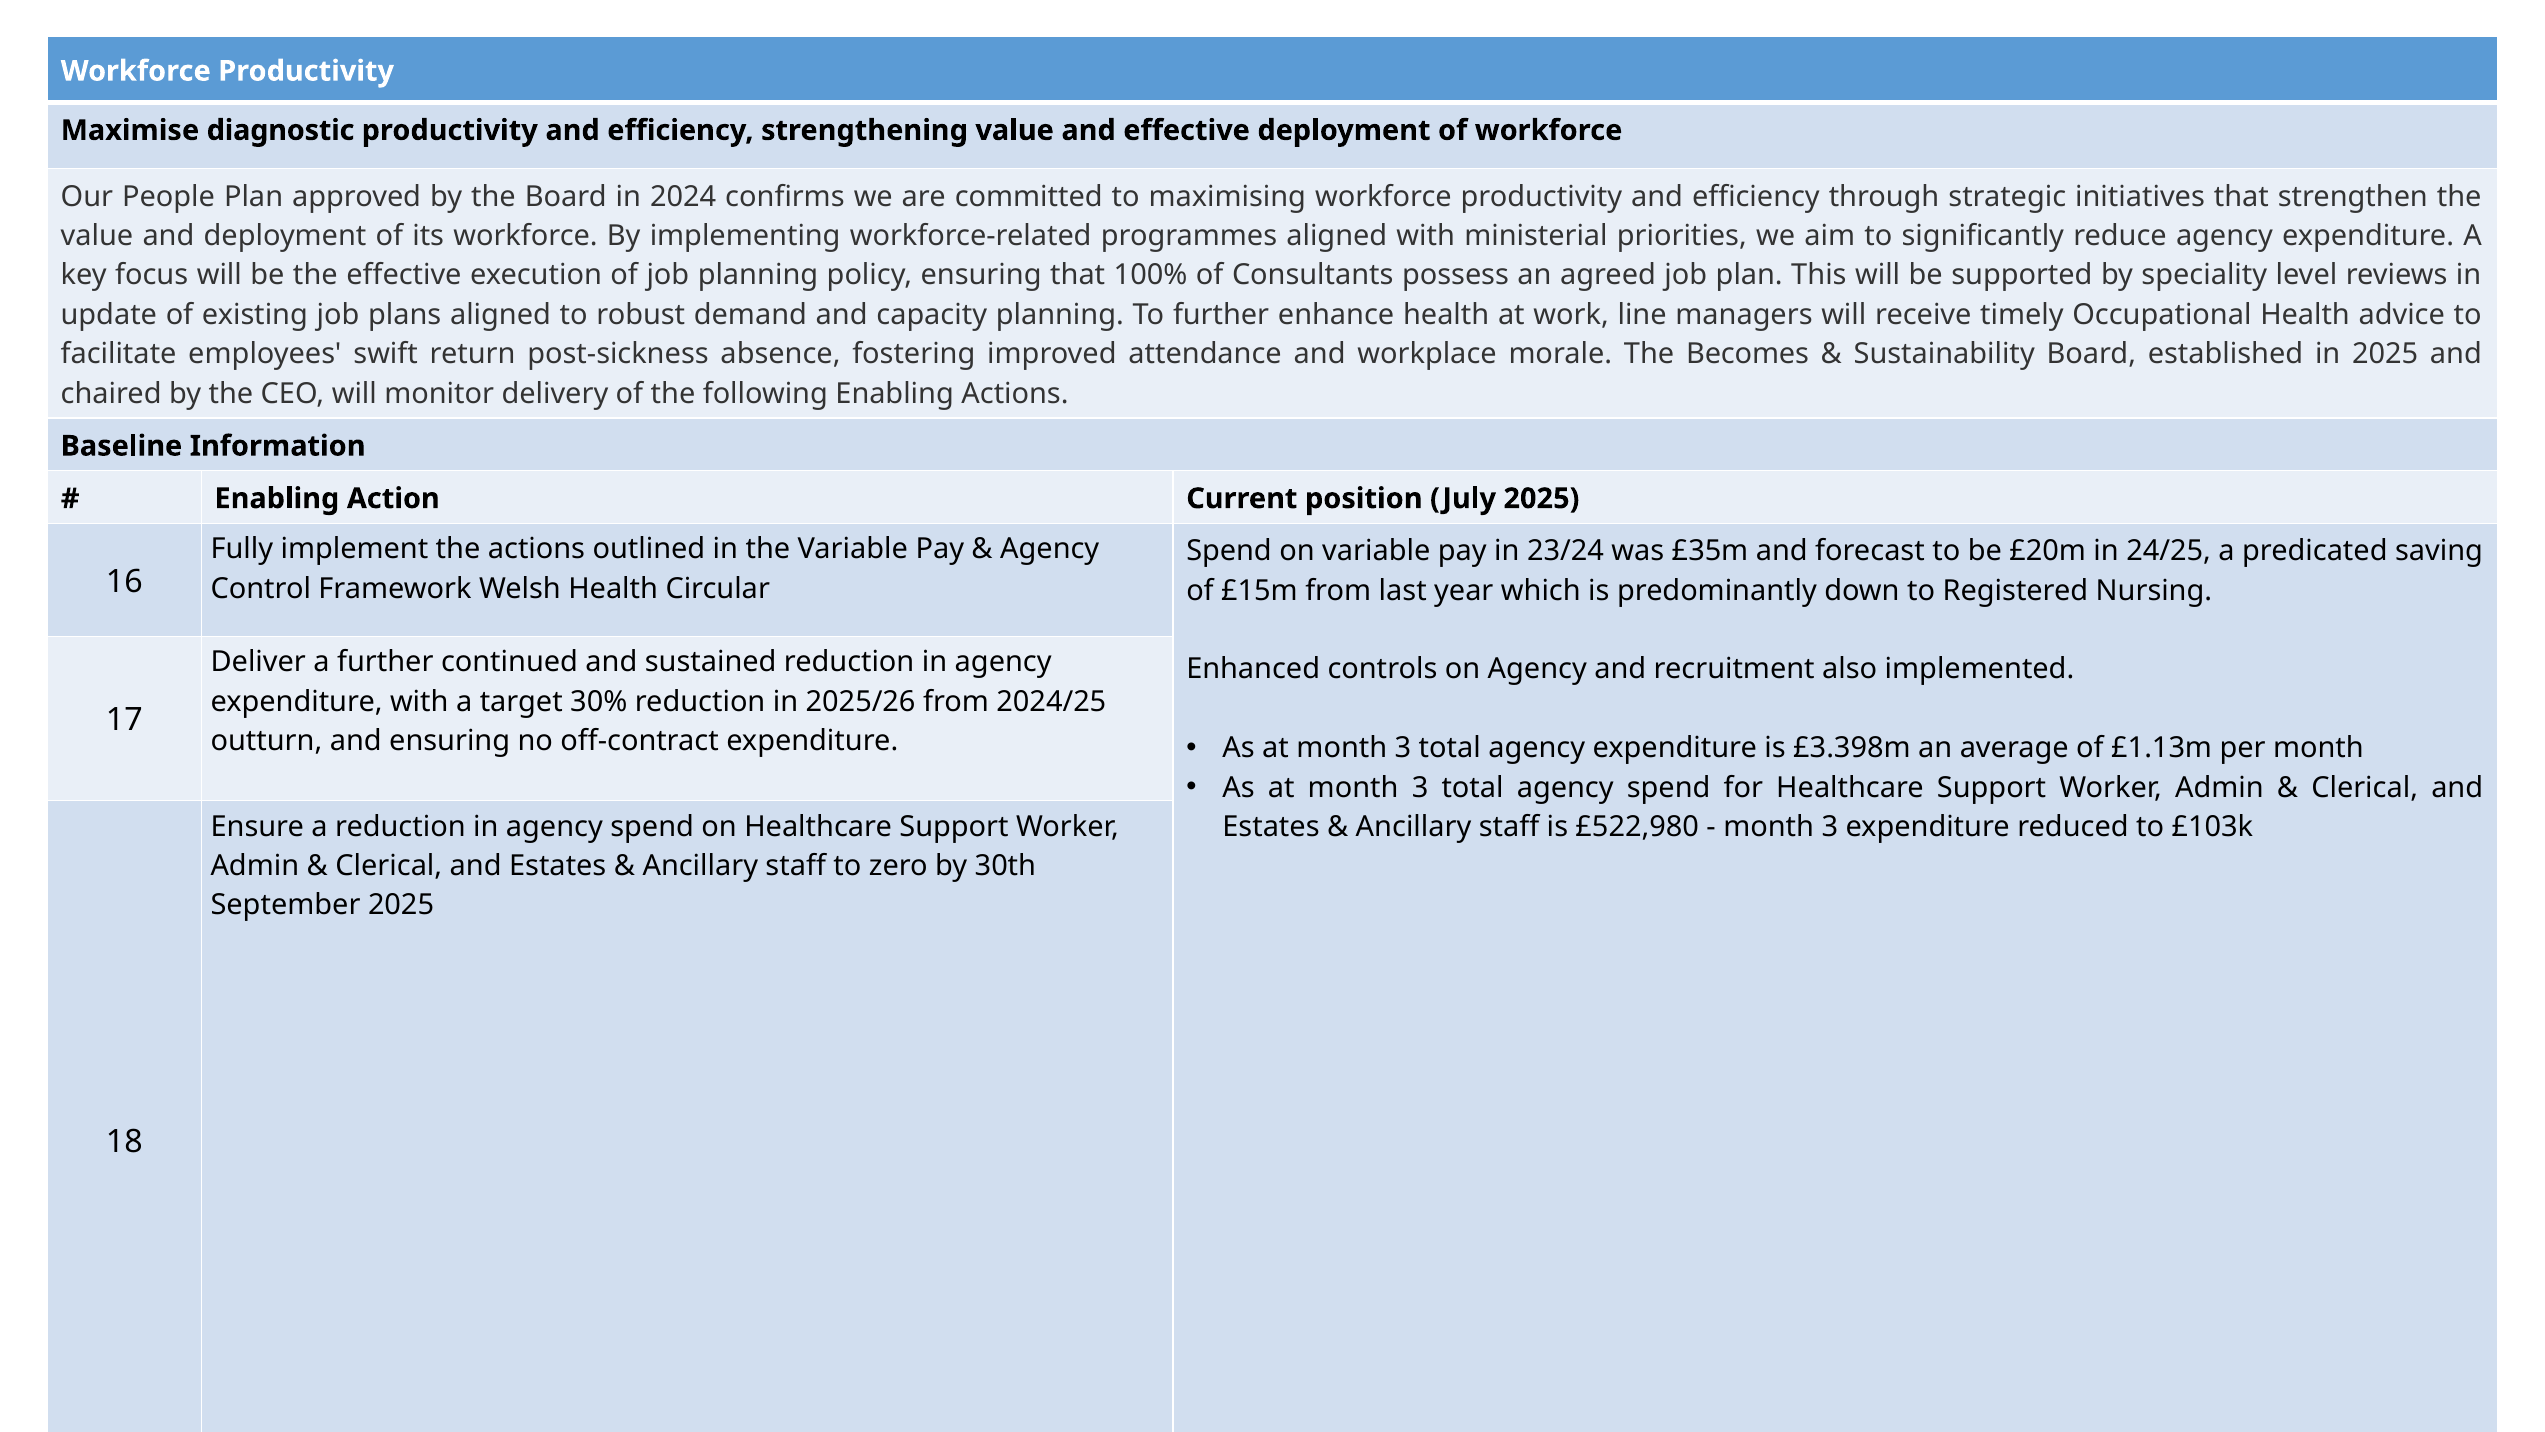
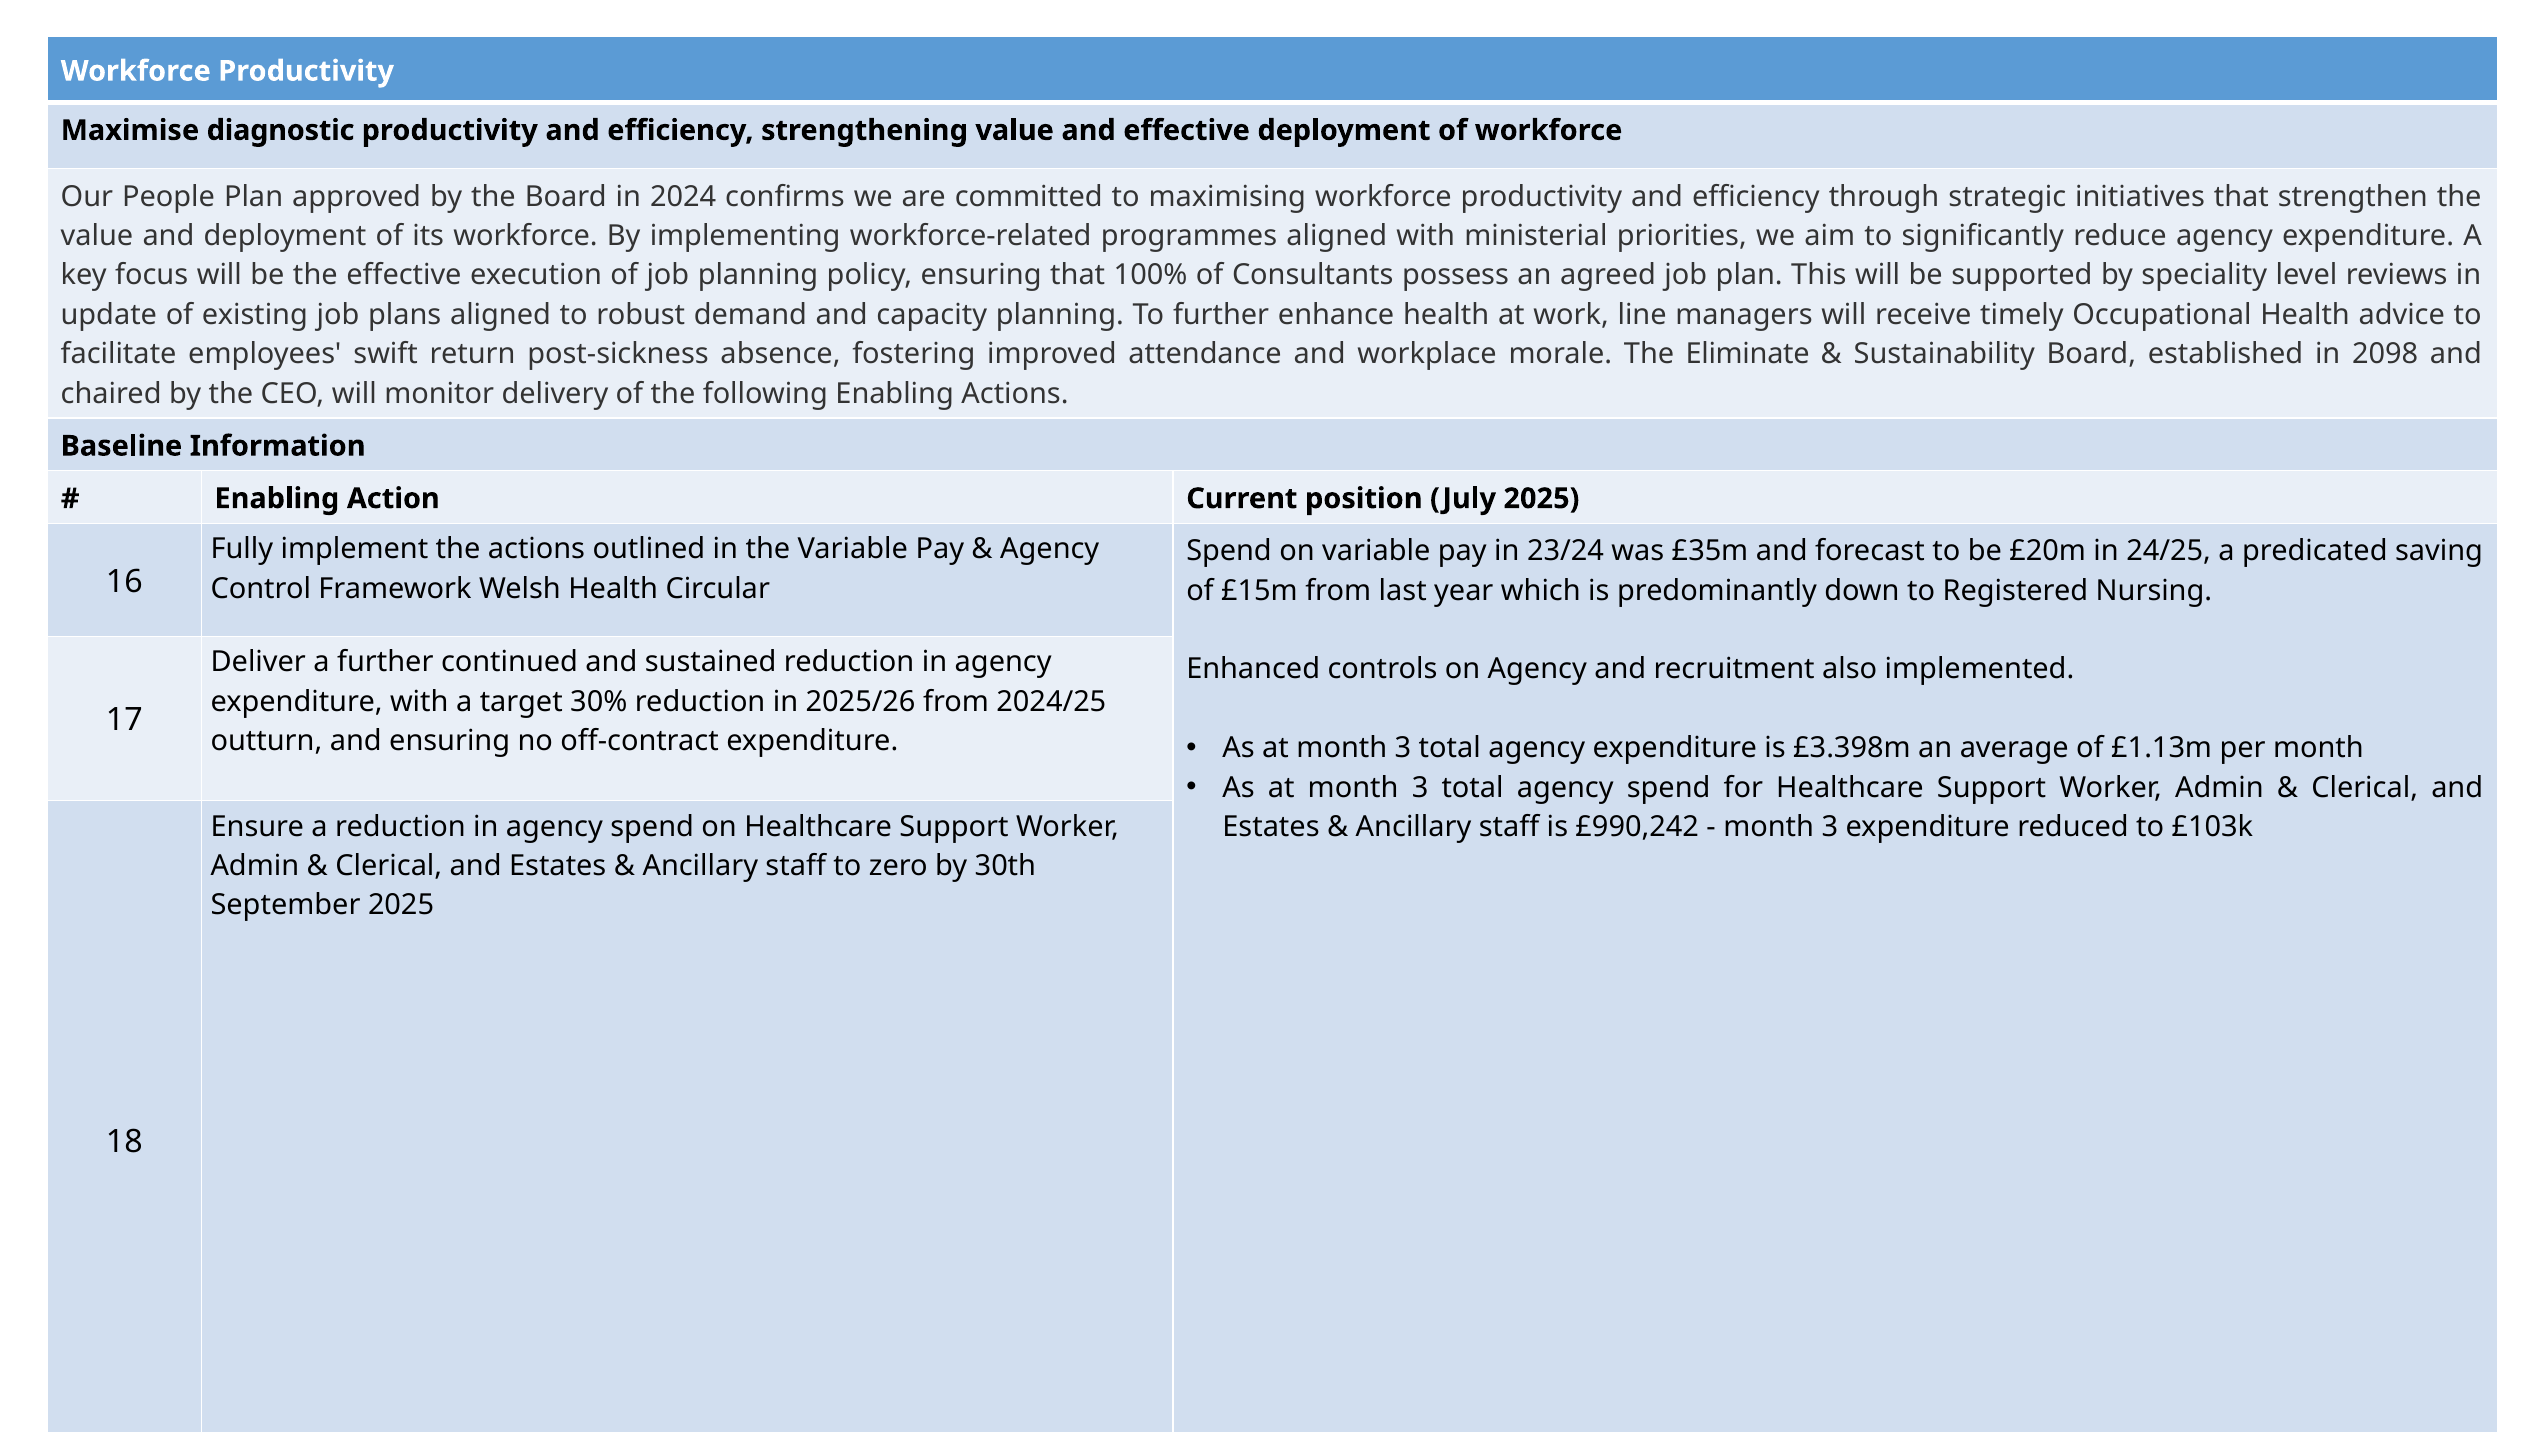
Becomes: Becomes -> Eliminate (1748, 354)
in 2025: 2025 -> 2098 (2385, 354)
£522,980: £522,980 -> £990,242 (1637, 827)
